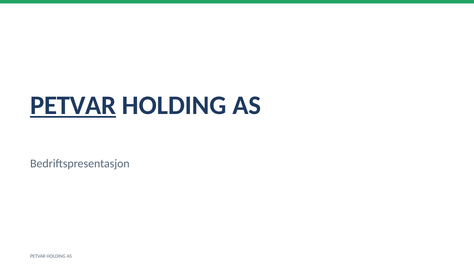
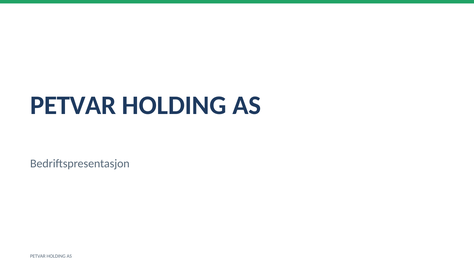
PETVAR underline: present -> none (73, 105)
